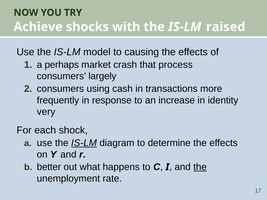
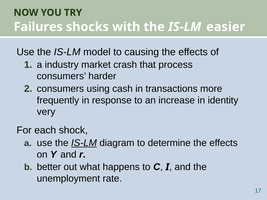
Achieve: Achieve -> Failures (38, 27)
raised: raised -> easier (226, 27)
perhaps: perhaps -> industry (62, 65)
largely: largely -> harder (102, 76)
the underline: present -> none (200, 167)
